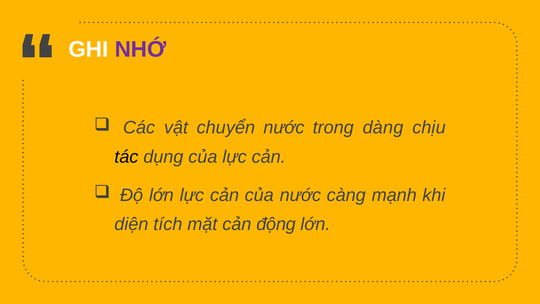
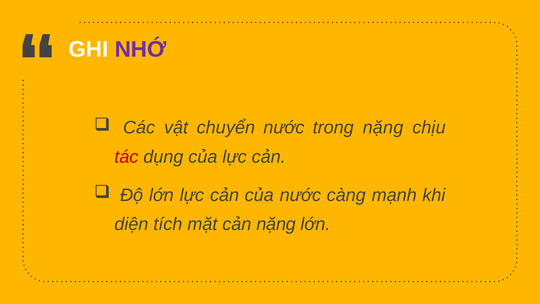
trong dàng: dàng -> nặng (383, 128)
tác colour: black -> red (126, 157)
cản động: động -> nặng (276, 224)
